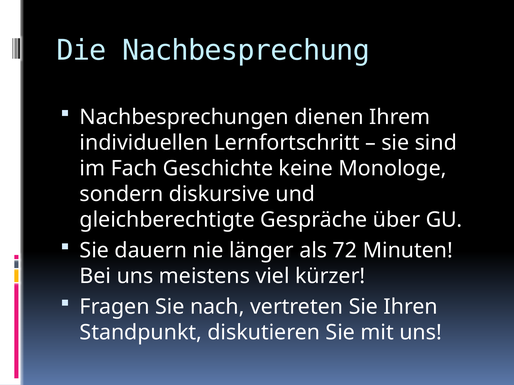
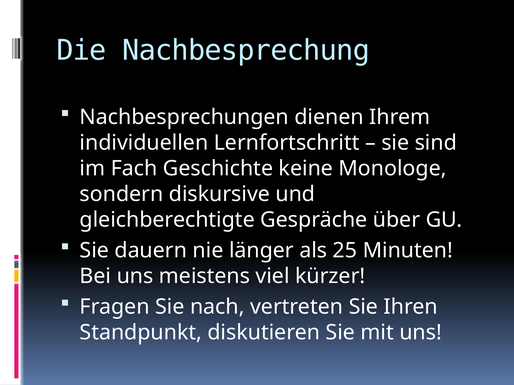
72: 72 -> 25 (345, 251)
